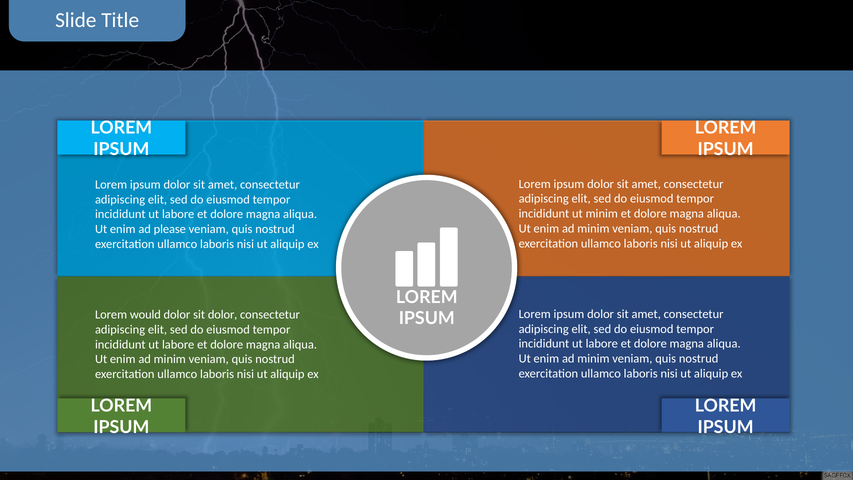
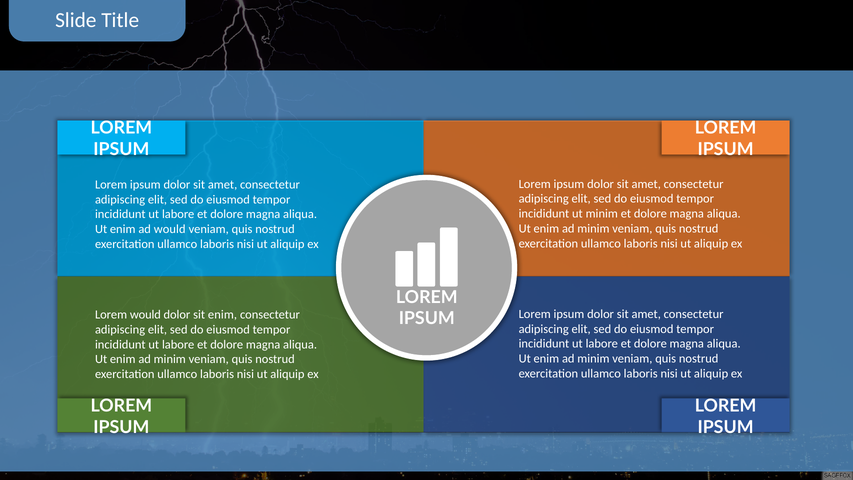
ad please: please -> would (170, 229)
sit dolor: dolor -> enim (223, 314)
